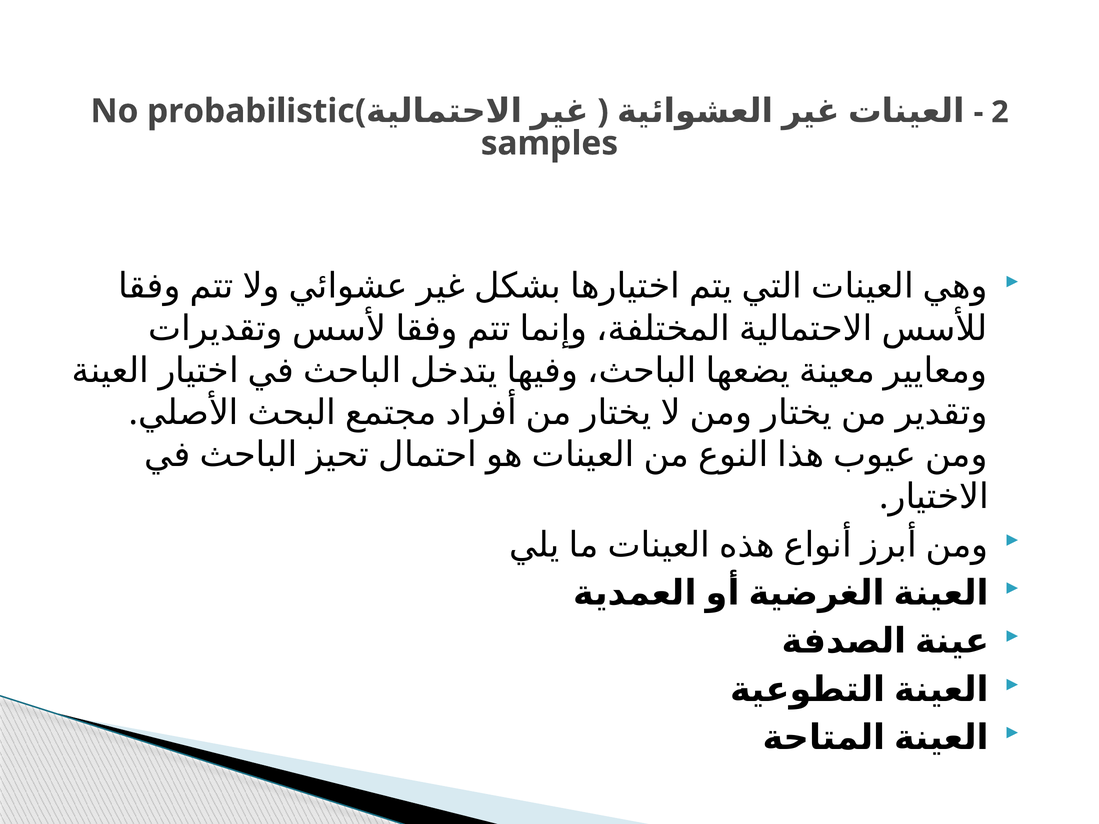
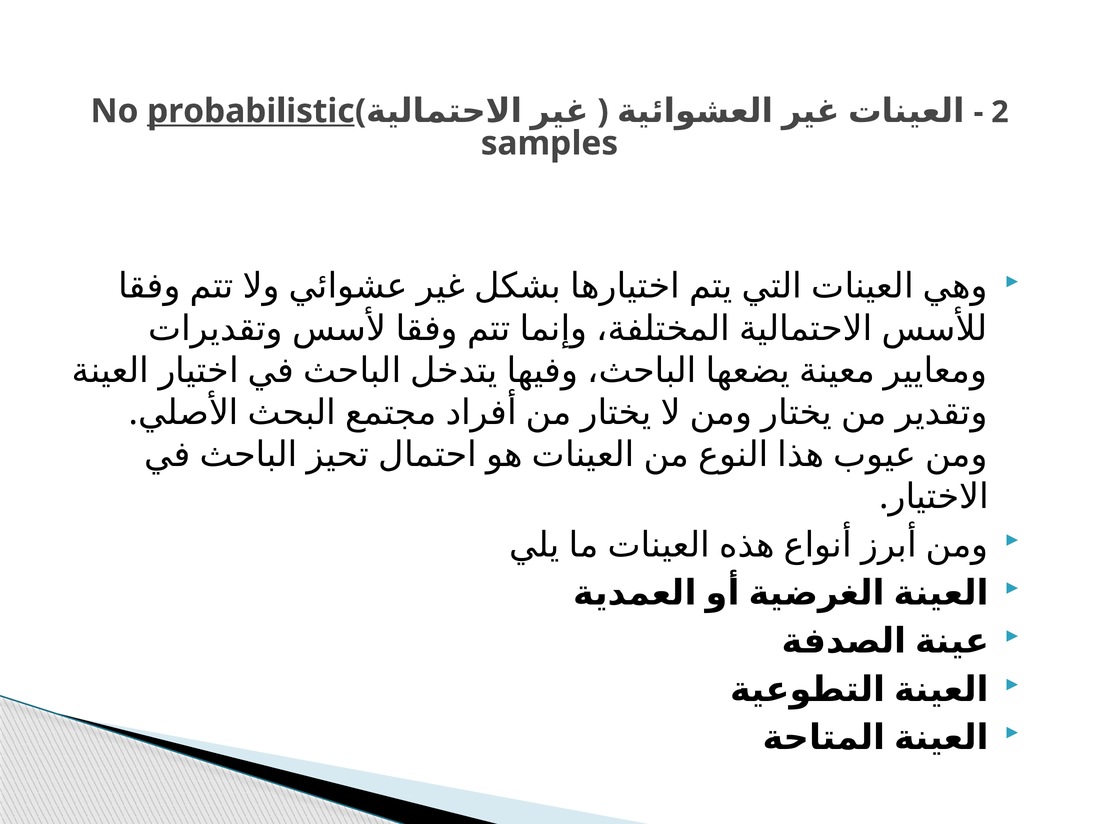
probabilistic underline: none -> present (251, 111)
